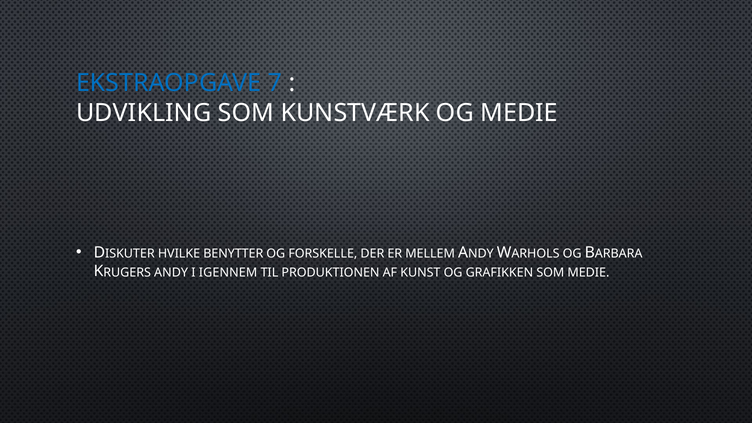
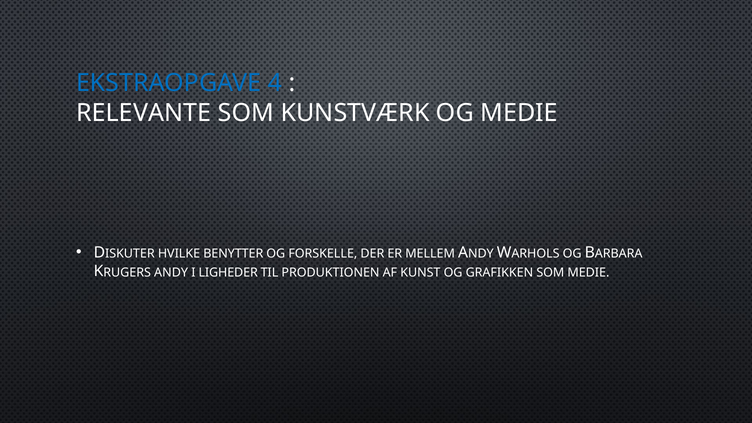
7: 7 -> 4 (275, 83)
UDVIKLING: UDVIKLING -> RELEVANTE (144, 113)
IGENNEM: IGENNEM -> LIGHEDER (228, 272)
